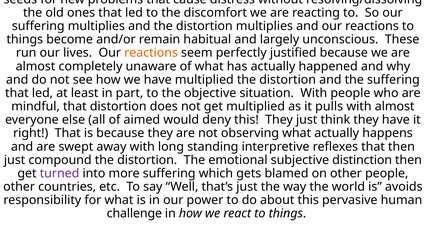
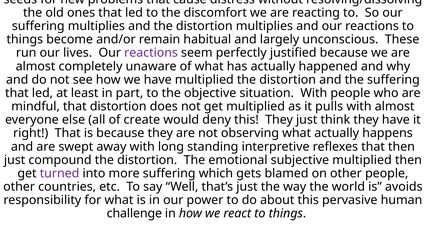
reactions colour: orange -> purple (151, 53)
aimed: aimed -> create (142, 120)
subjective distinction: distinction -> multiplied (362, 160)
